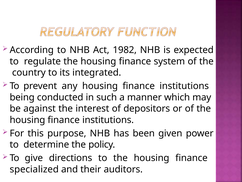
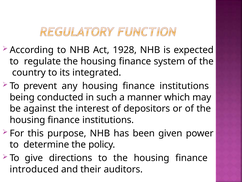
1982: 1982 -> 1928 (125, 50)
specialized: specialized -> introduced (34, 169)
